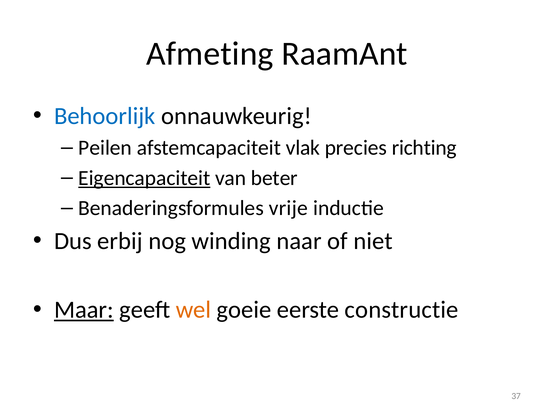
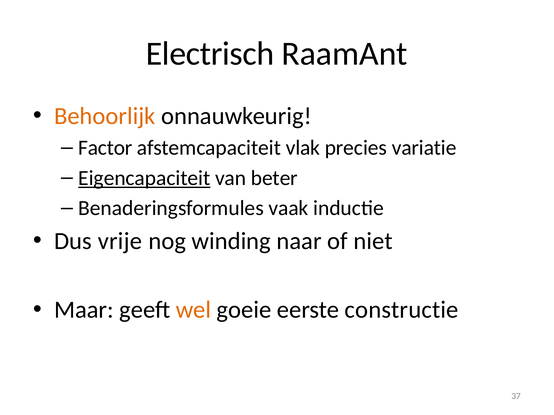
Afmeting: Afmeting -> Electrisch (210, 54)
Behoorlijk colour: blue -> orange (105, 116)
Peilen: Peilen -> Factor (105, 148)
richting: richting -> variatie (424, 148)
vrije: vrije -> vaak (288, 208)
erbij: erbij -> vrije (120, 241)
Maar underline: present -> none (84, 310)
